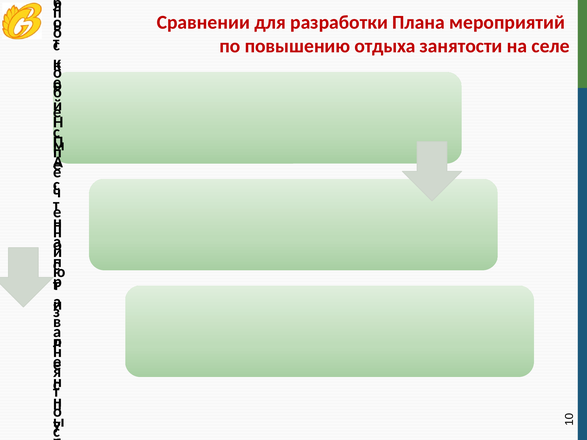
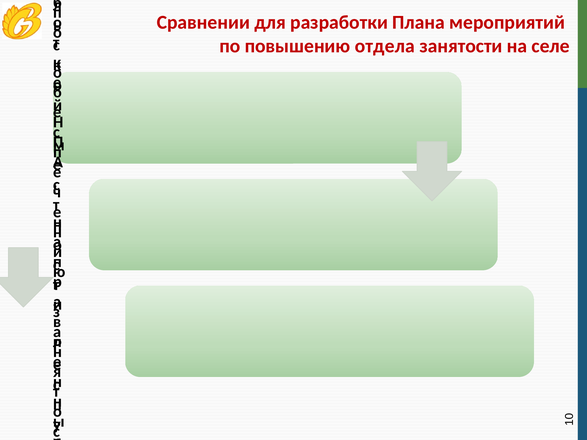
отдыха: отдыха -> отдела (385, 46)
